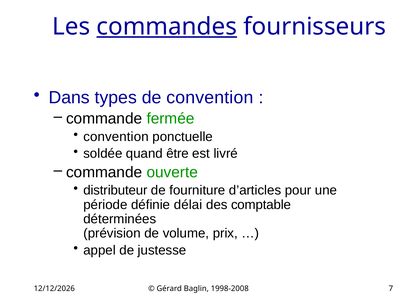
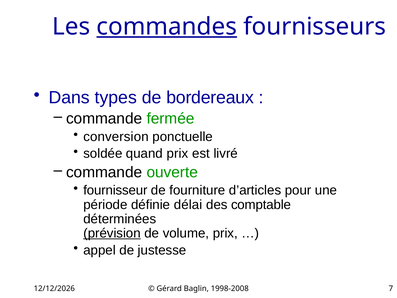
de convention: convention -> bordereaux (210, 97)
convention: convention -> conversion (116, 137)
quand être: être -> prix (177, 153)
distributeur: distributeur -> fournisseur (115, 190)
prévision underline: none -> present (112, 233)
